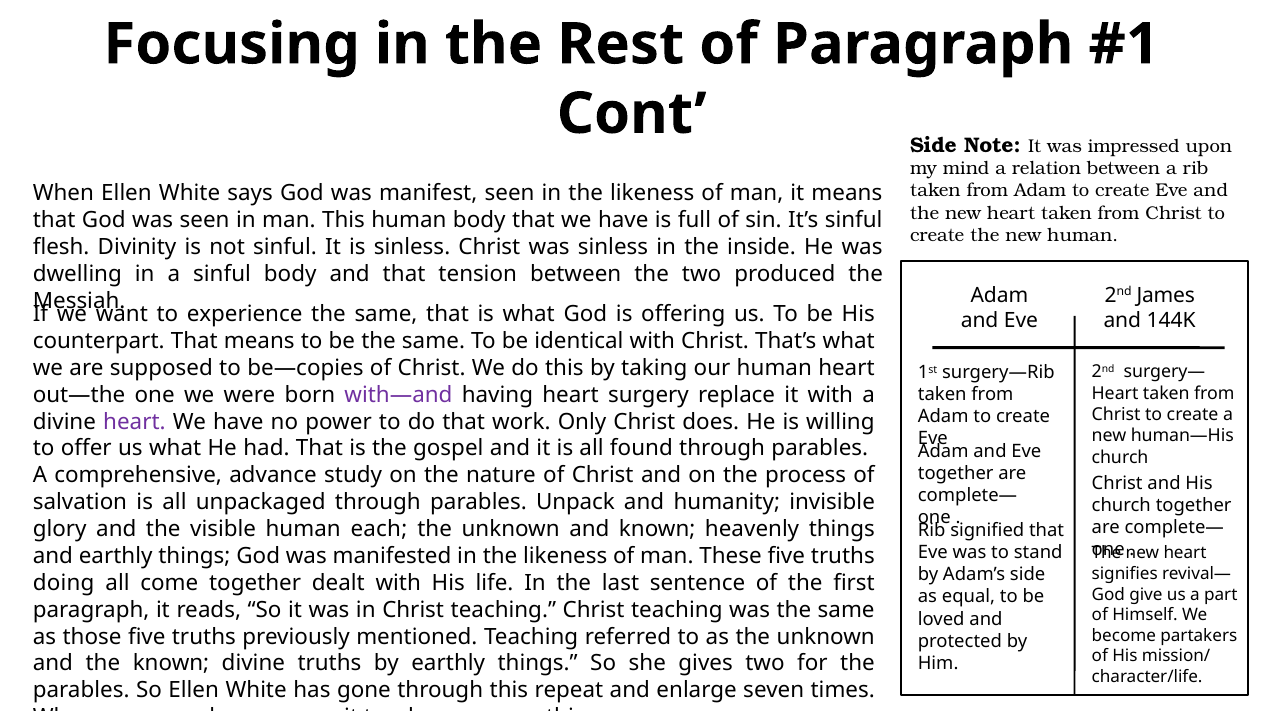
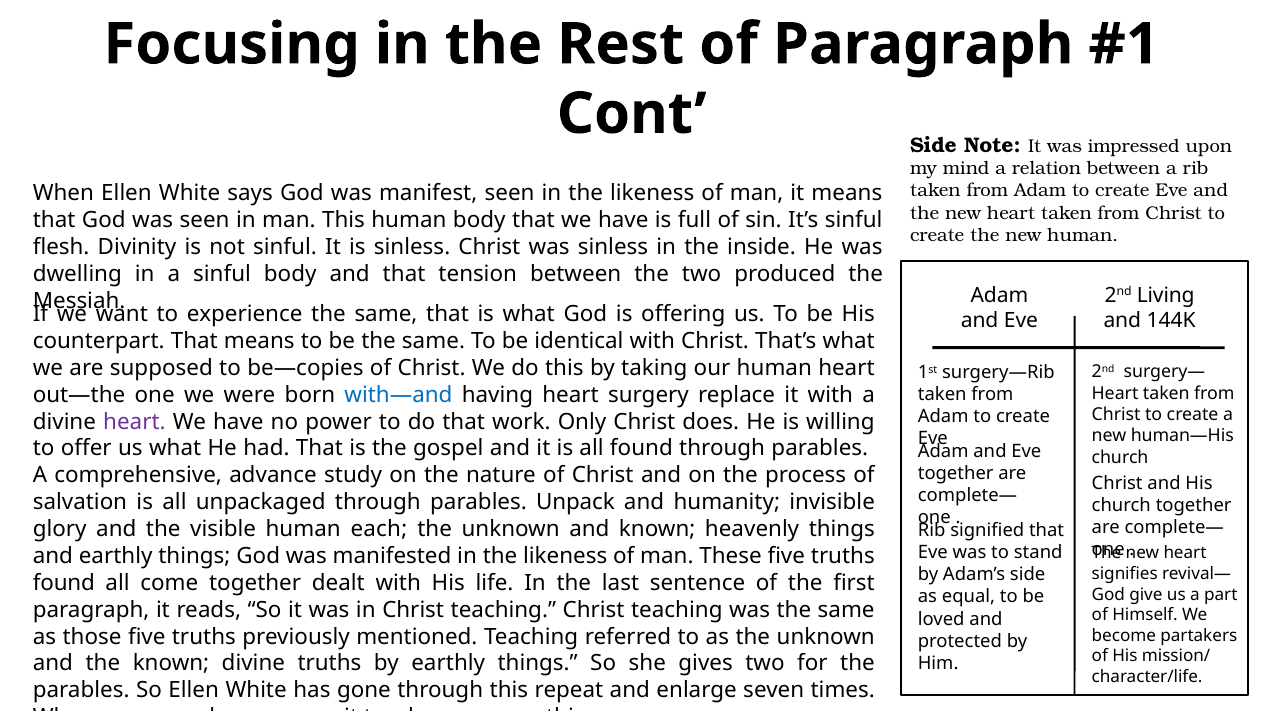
James: James -> Living (1166, 295)
with—and colour: purple -> blue (398, 395)
doing: doing -> found (64, 583)
